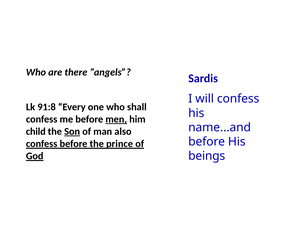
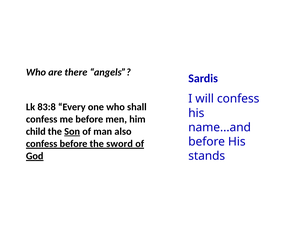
91:8: 91:8 -> 83:8 (47, 107)
men underline: present -> none (116, 119)
prince: prince -> sword (120, 143)
beings: beings -> stands (207, 156)
